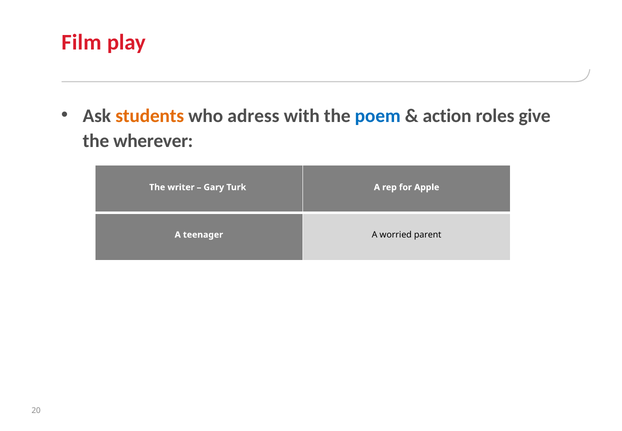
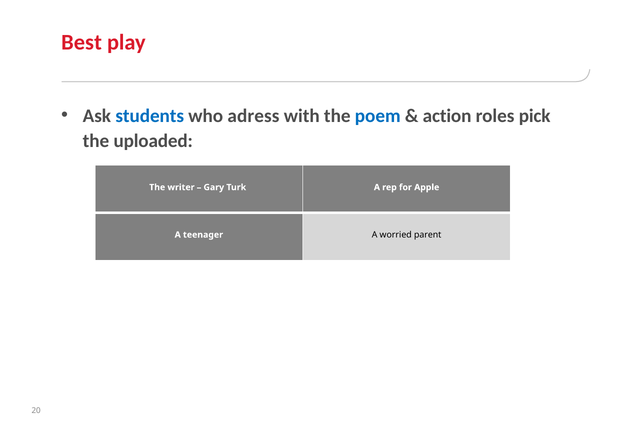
Film: Film -> Best (81, 42)
students colour: orange -> blue (150, 116)
give: give -> pick (535, 116)
wherever: wherever -> uploaded (153, 141)
